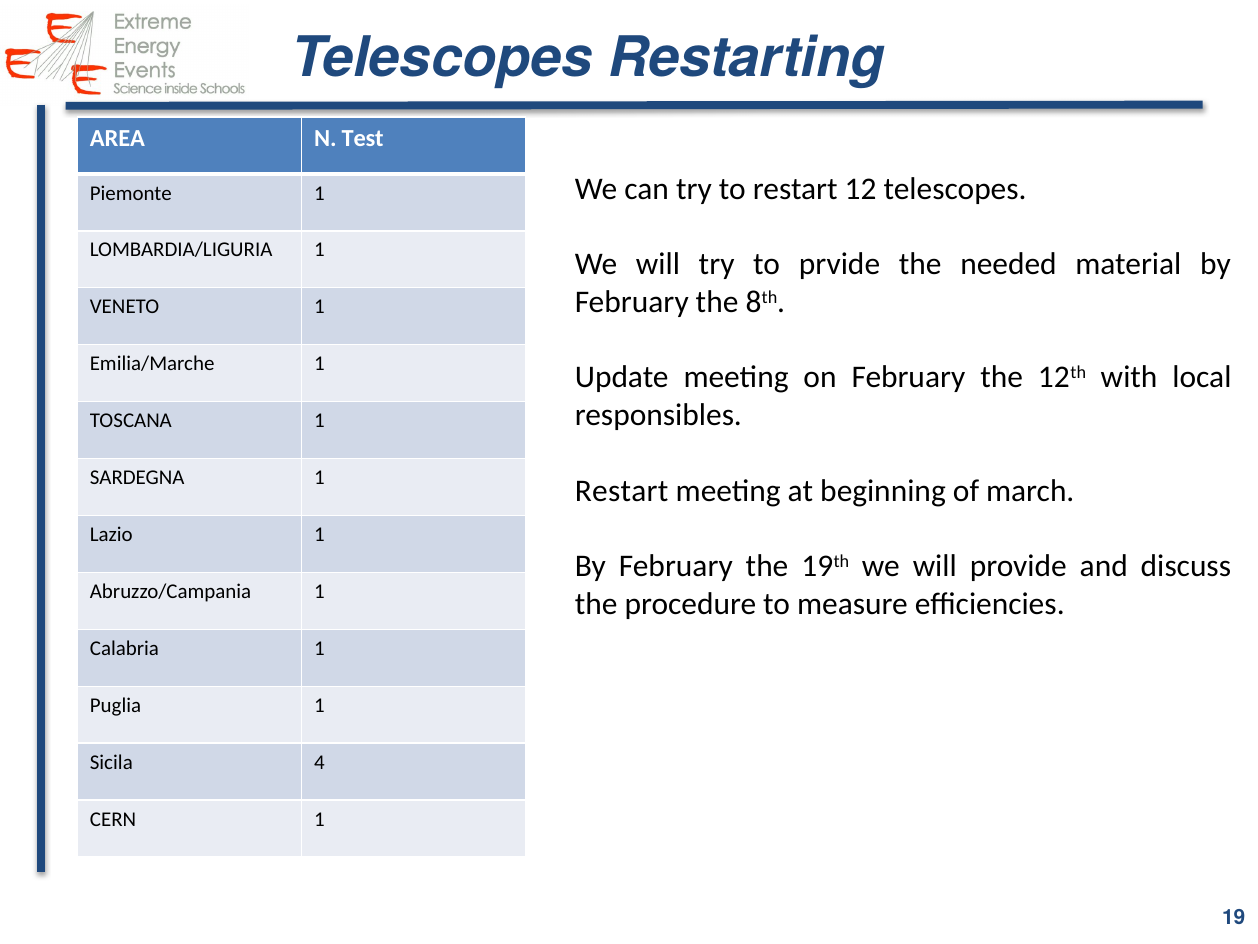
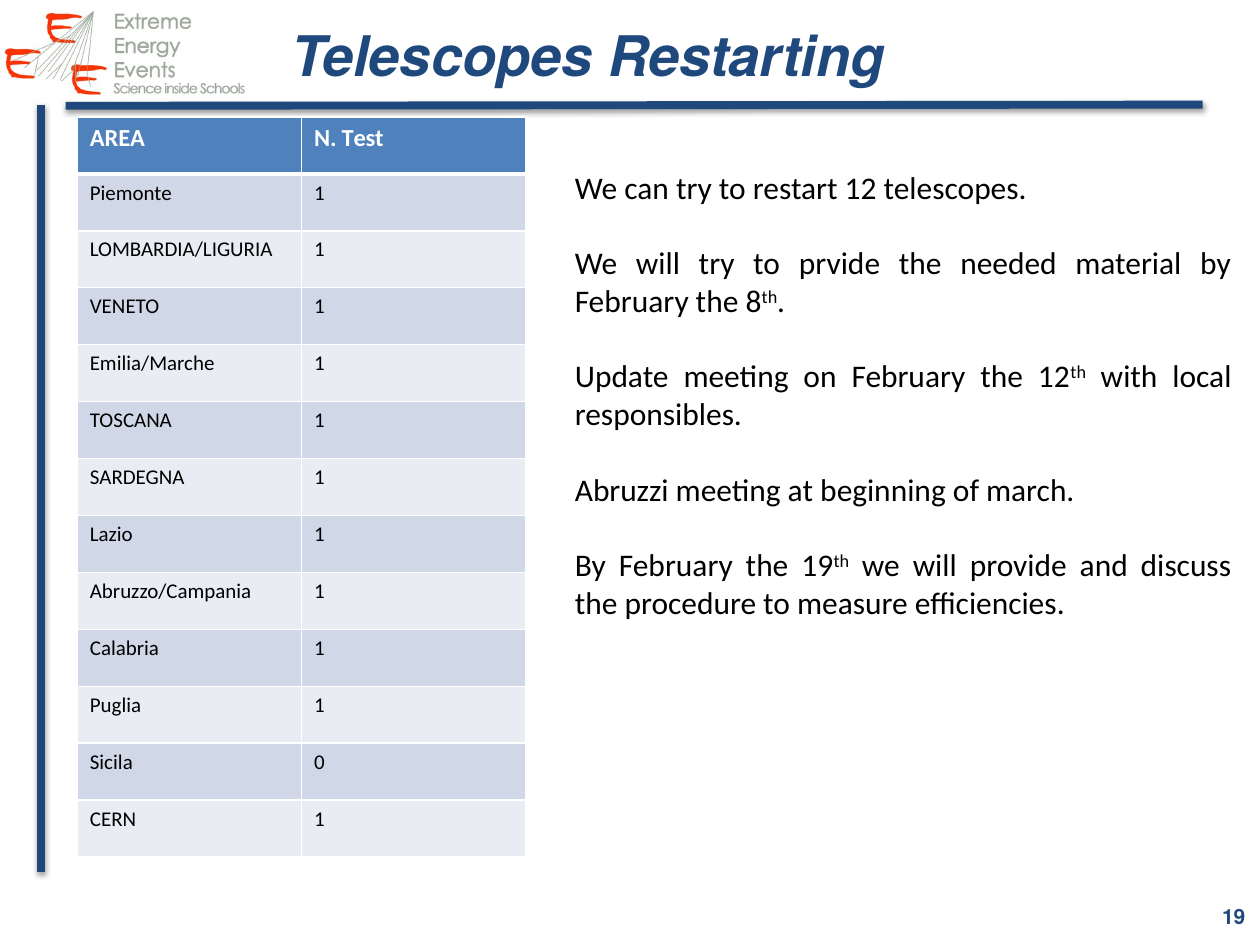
Restart: Restart -> Abruzzi (622, 491)
4: 4 -> 0 (319, 762)
